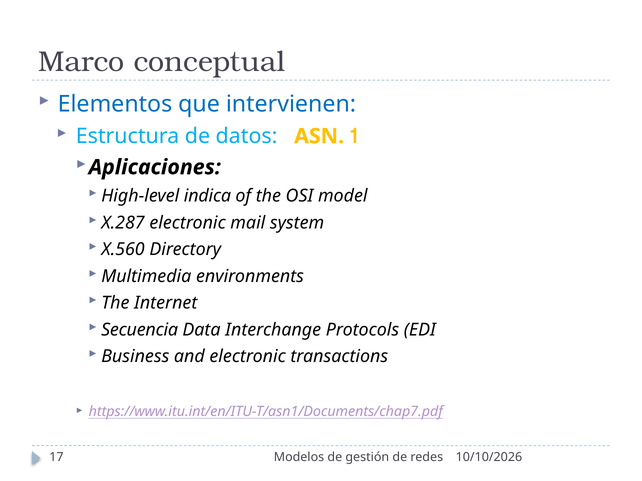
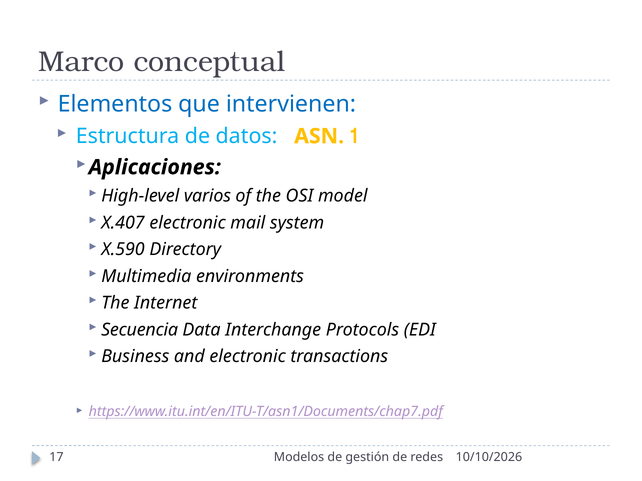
indica: indica -> varios (207, 196)
X.287: X.287 -> X.407 (123, 223)
X.560: X.560 -> X.590 (123, 250)
